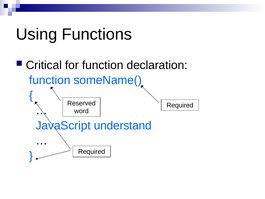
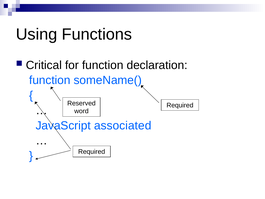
understand: understand -> associated (123, 125)
